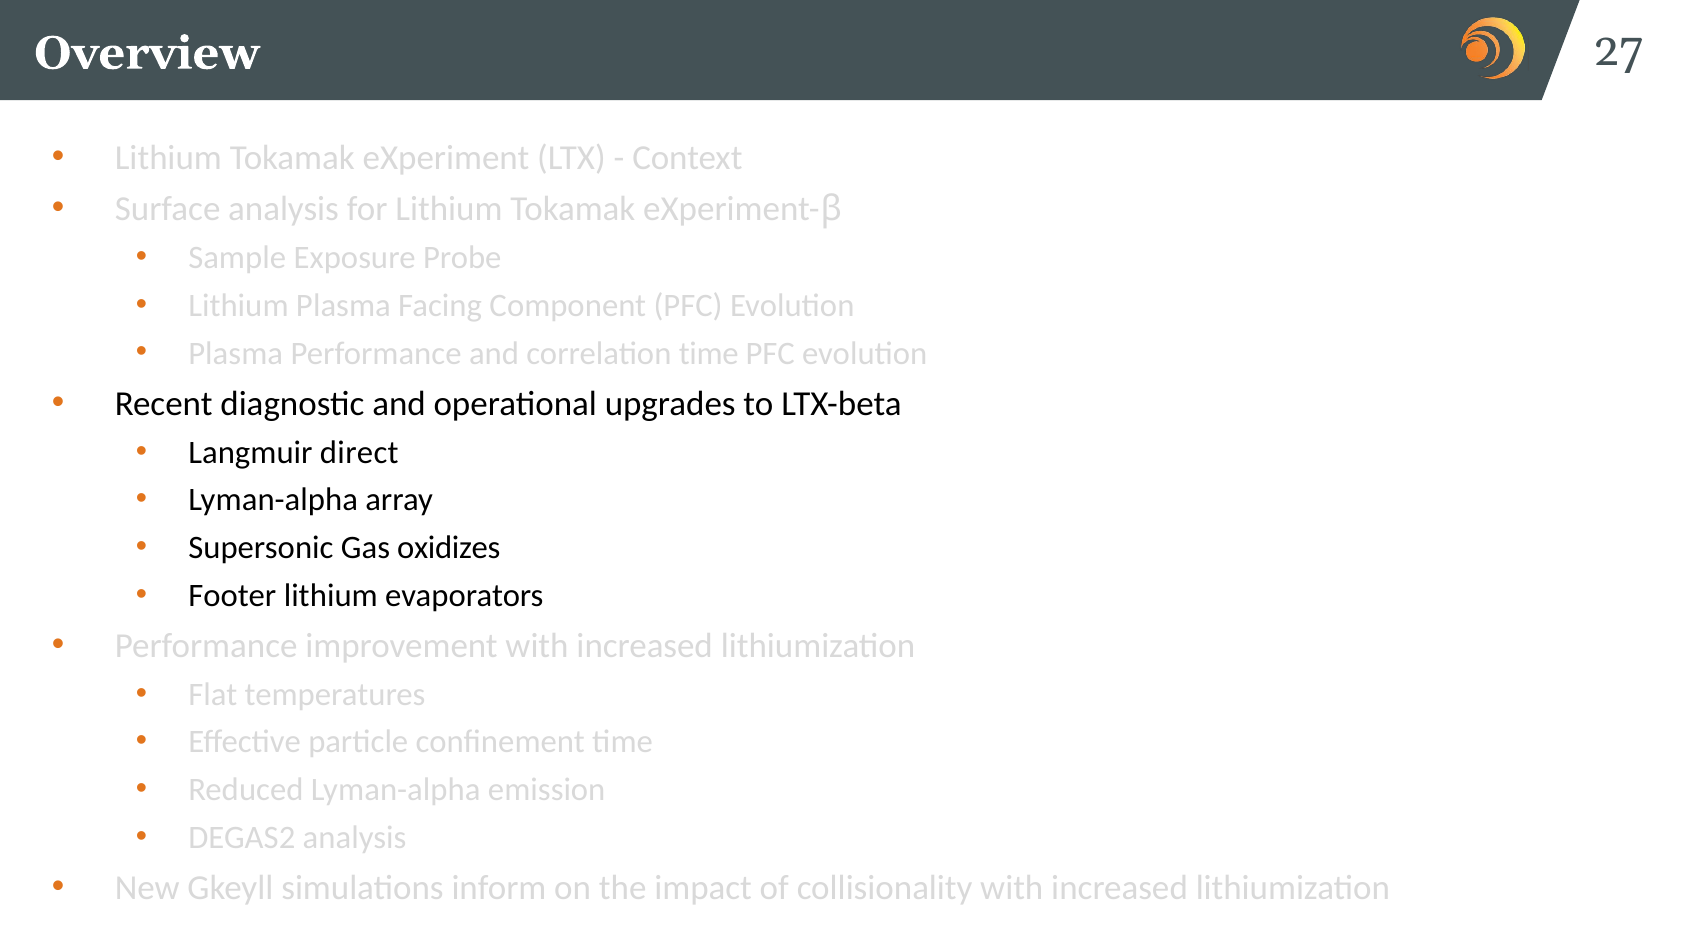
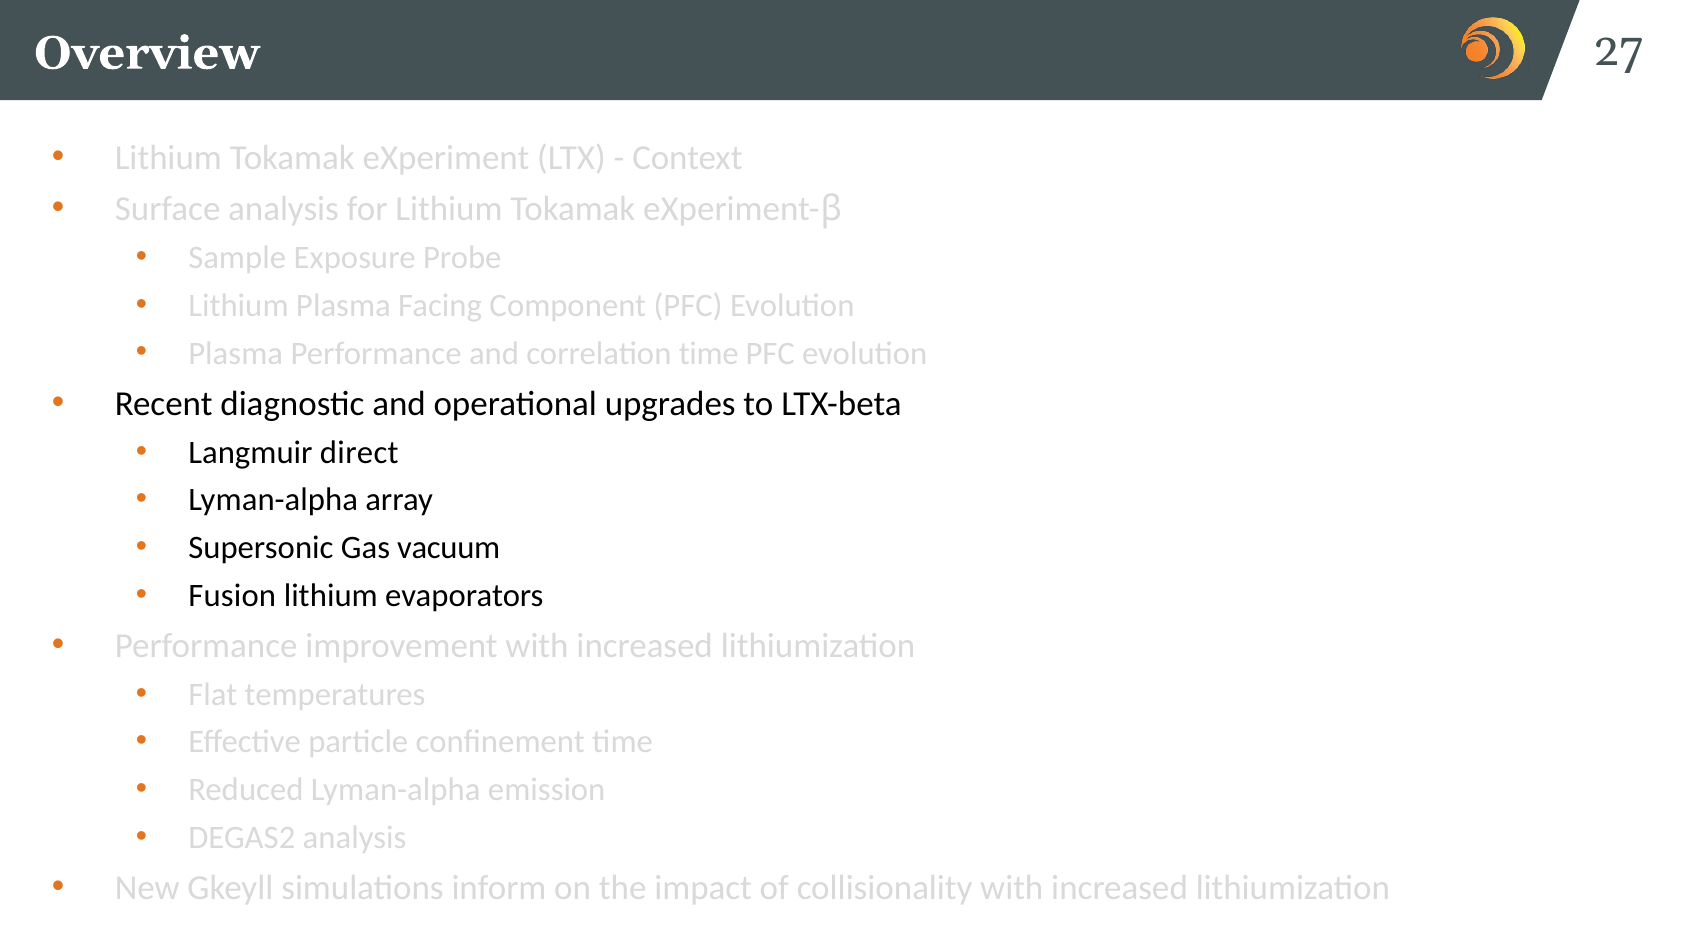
oxidizes: oxidizes -> vacuum (449, 547)
Footer: Footer -> Fusion (232, 595)
